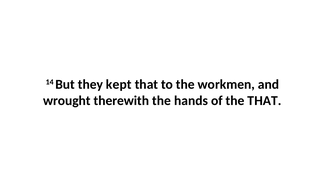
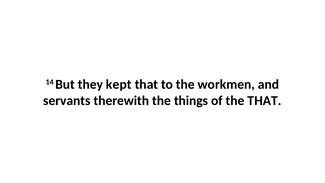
wrought: wrought -> servants (67, 100)
hands: hands -> things (191, 100)
